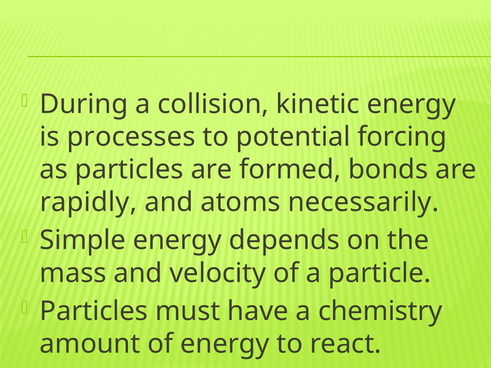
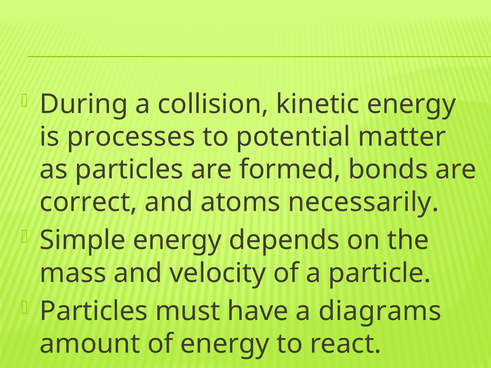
forcing: forcing -> matter (402, 137)
rapidly: rapidly -> correct (89, 202)
chemistry: chemistry -> diagrams (380, 311)
